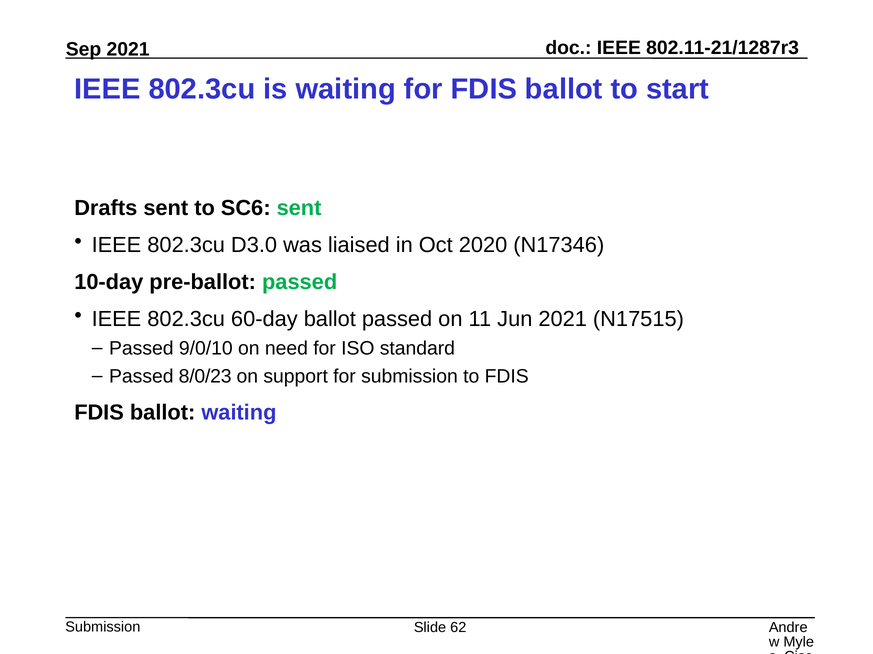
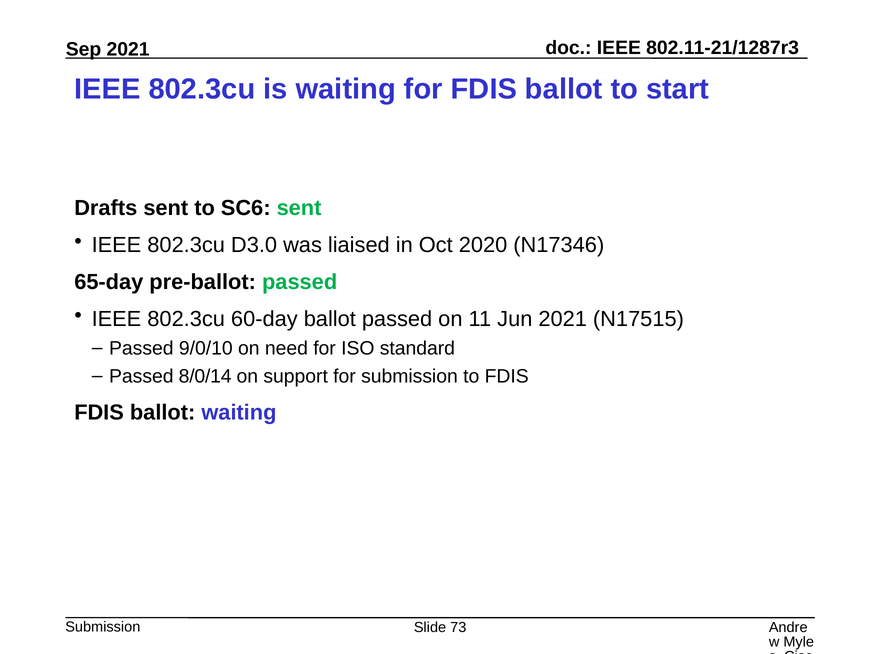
10-day: 10-day -> 65-day (109, 282)
8/0/23: 8/0/23 -> 8/0/14 (205, 377)
62: 62 -> 73 (458, 628)
